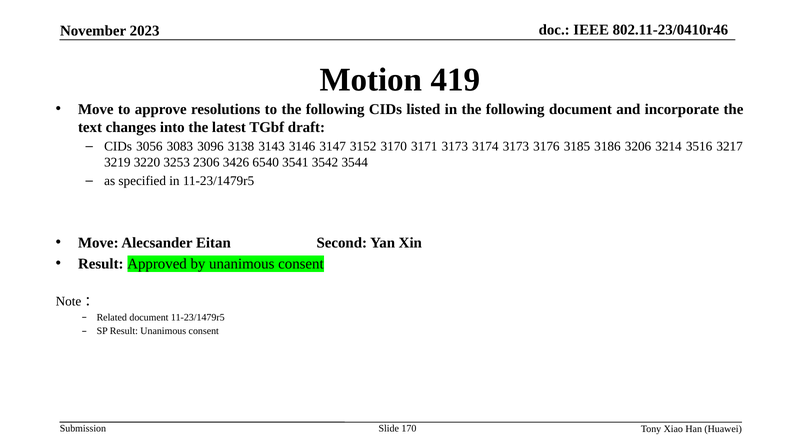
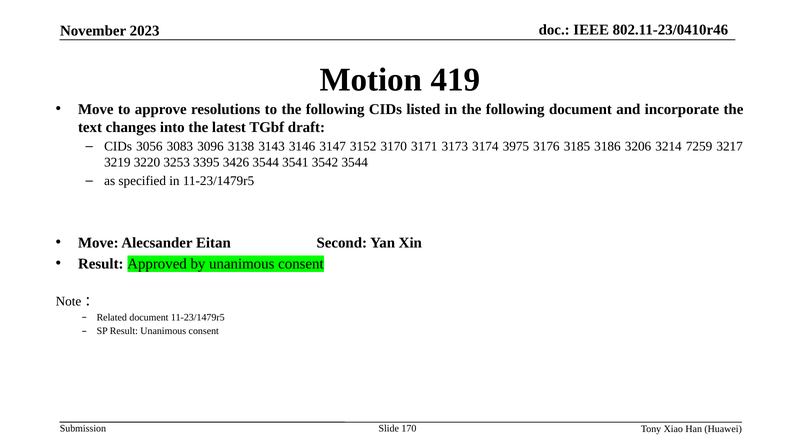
3174 3173: 3173 -> 3975 (516, 147)
3516: 3516 -> 7259 (699, 147)
2306: 2306 -> 3395 (206, 163)
3426 6540: 6540 -> 3544 (266, 163)
